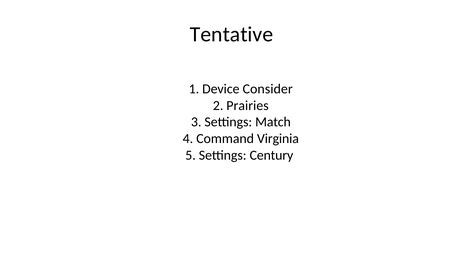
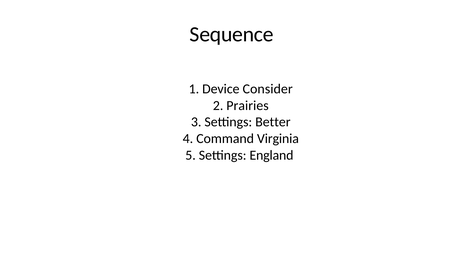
Tentative: Tentative -> Sequence (232, 34)
Match: Match -> Better (273, 122)
Century: Century -> England (271, 155)
